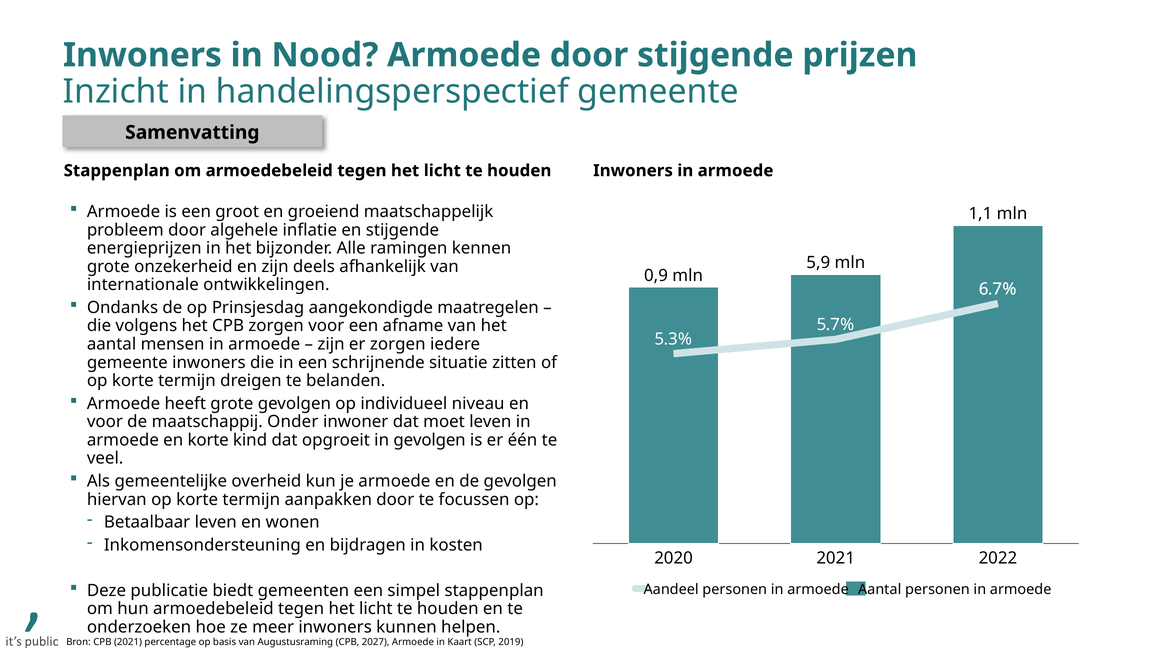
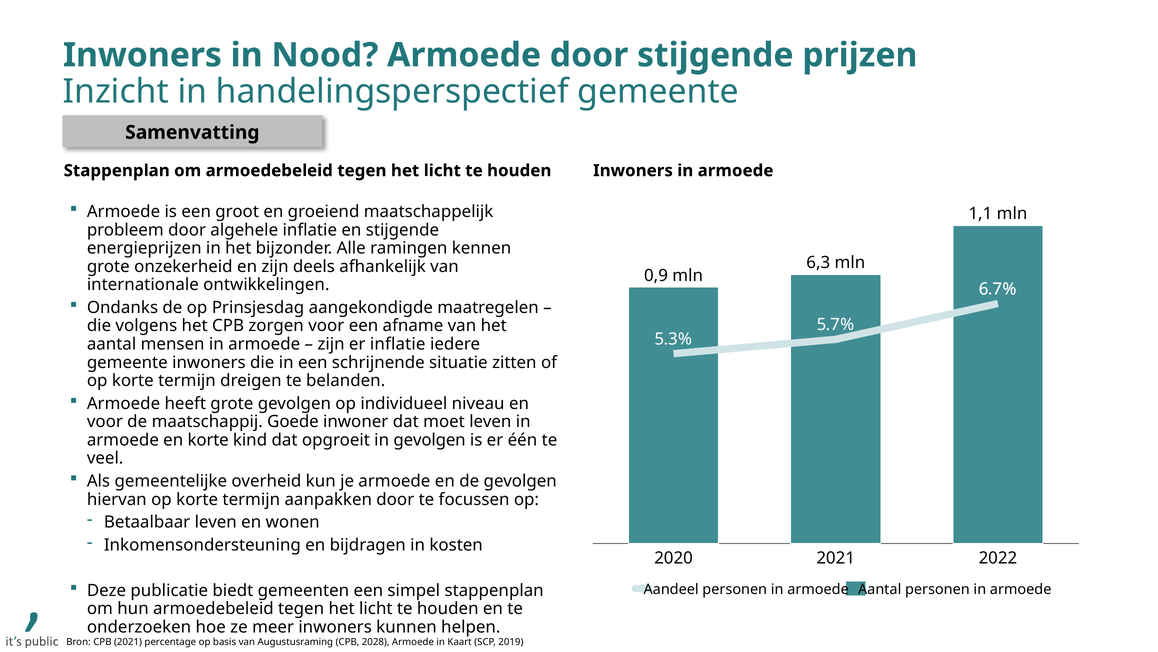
5,9: 5,9 -> 6,3 (818, 263)
er zorgen: zorgen -> inflatie (398, 344)
Onder: Onder -> Goede (293, 421)
2027: 2027 -> 2028 (376, 641)
